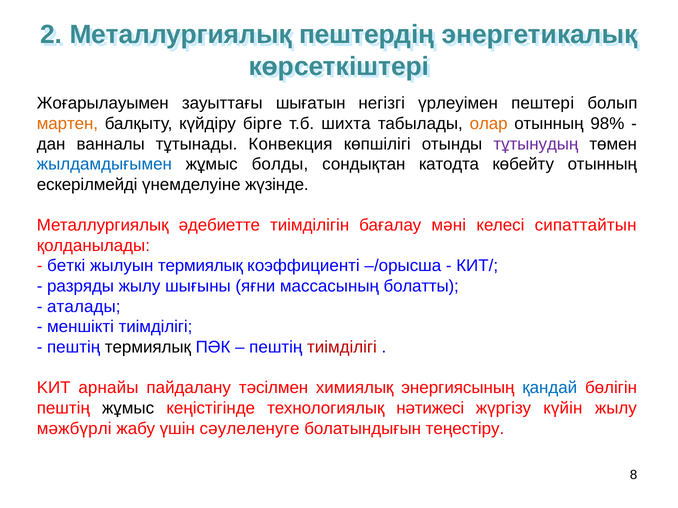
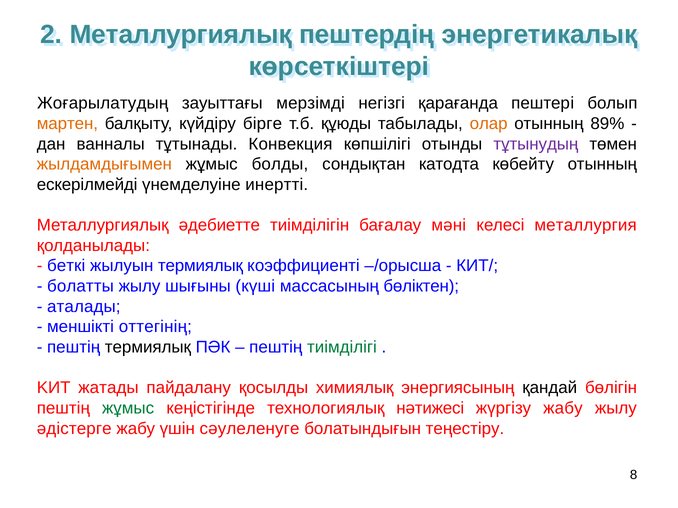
Жоғарылауымен: Жоғарылауымен -> Жоғарылатудың (103, 103)
шығатын: шығатын -> мерзімді (311, 103)
үрлеуімен: үрлеуімен -> қарағанда (458, 103)
шихта: шихта -> құюды (346, 124)
98%: 98% -> 89% (607, 124)
жылдамдығымен colour: blue -> orange (104, 164)
жүзінде: жүзінде -> инертті (277, 185)
сипаттайтын: сипаттайтын -> металлургия (586, 225)
разряды: разряды -> болатты (80, 286)
яғни: яғни -> күші (255, 286)
болатты: болатты -> бөліктен (421, 286)
меншікті тиімділігі: тиімділігі -> оттегінің (155, 327)
тиімділігі colour: red -> green (342, 347)
арнайы: арнайы -> жатады (109, 388)
тәсілмен: тәсілмен -> қосылды (274, 388)
қандай colour: blue -> black (550, 388)
жұмыс colour: black -> green (128, 408)
жүргізу күйін: күйін -> жабу (563, 408)
мәжбүрлі: мәжбүрлі -> әдістерге (74, 429)
